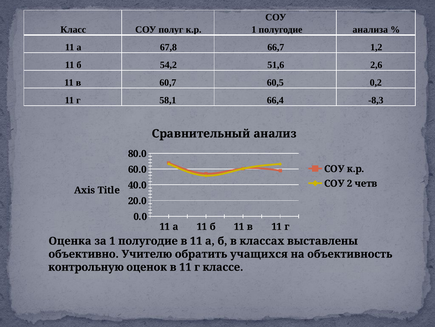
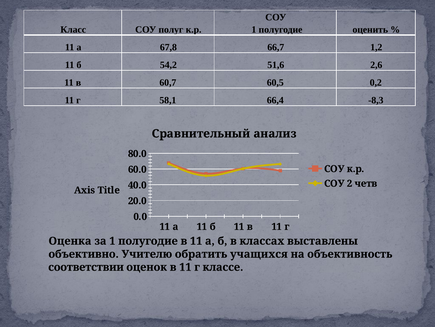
анализа: анализа -> оценить (370, 30)
контрольную: контрольную -> соответствии (86, 267)
